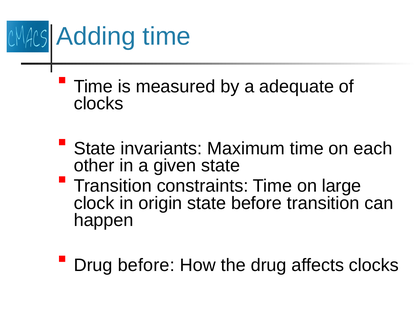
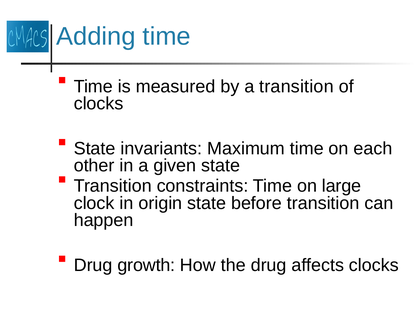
a adequate: adequate -> transition (297, 86)
Drug before: before -> growth (146, 265)
